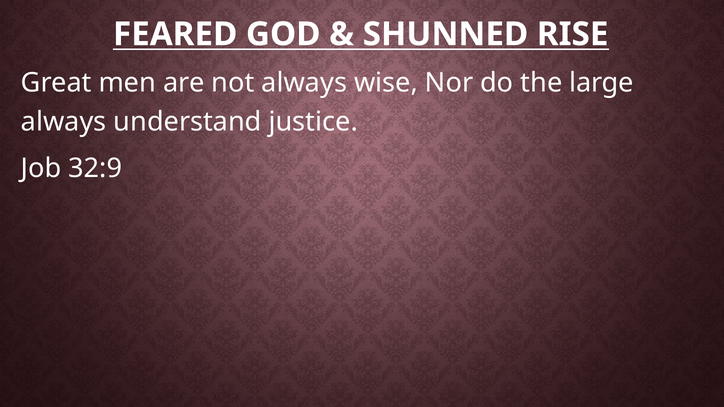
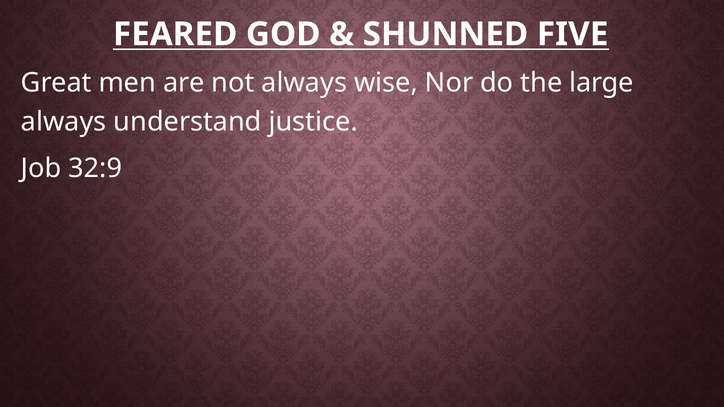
RISE: RISE -> FIVE (573, 34)
